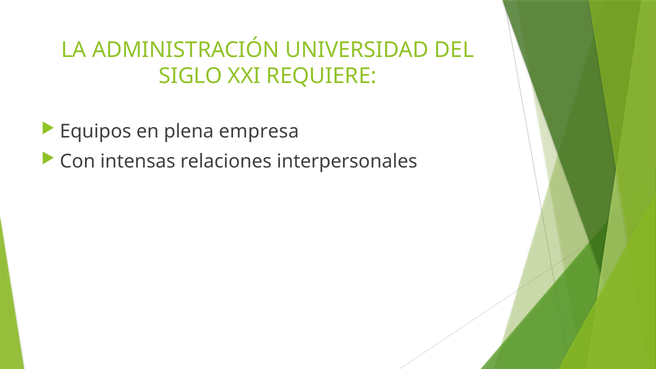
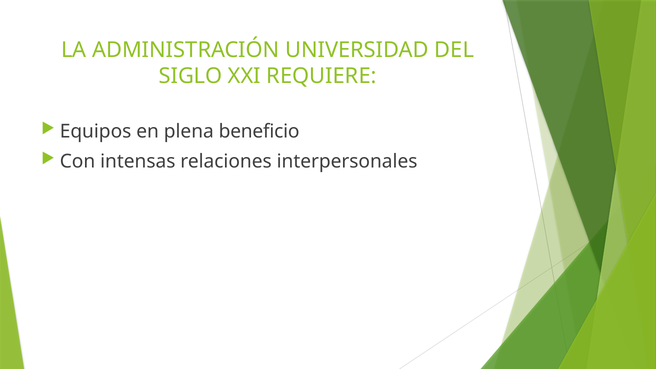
empresa: empresa -> beneficio (259, 132)
